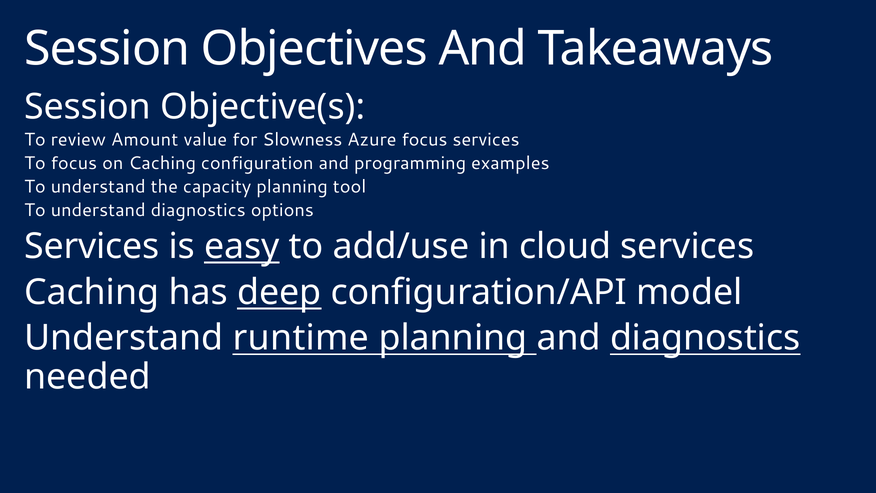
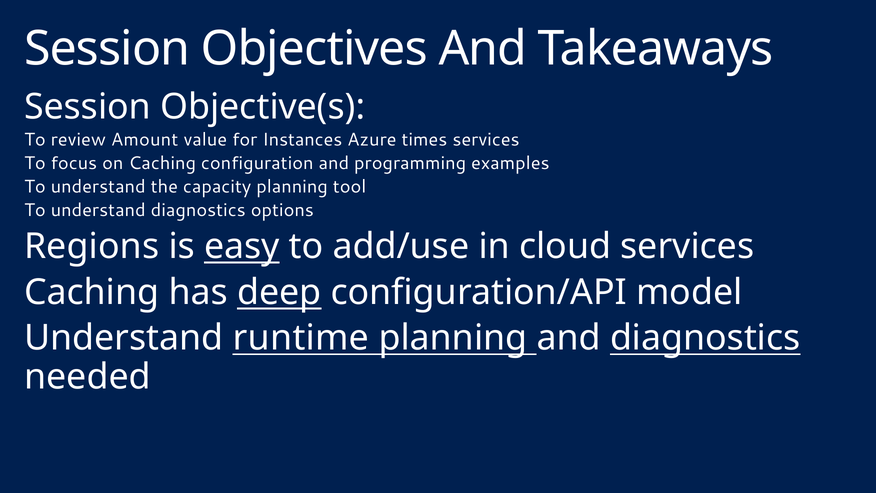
Slowness: Slowness -> Instances (302, 140)
Azure focus: focus -> times (424, 140)
Services: Services -> Regions (92, 246)
